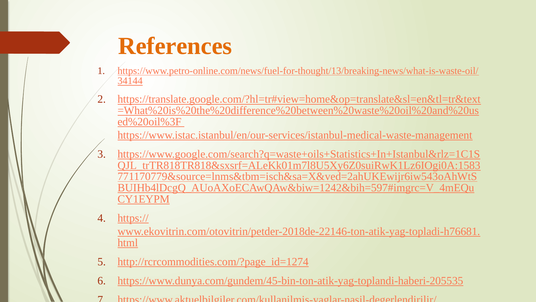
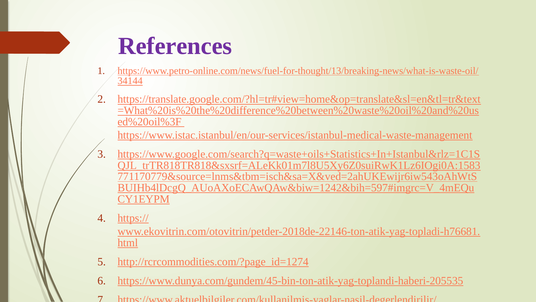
References colour: orange -> purple (175, 46)
